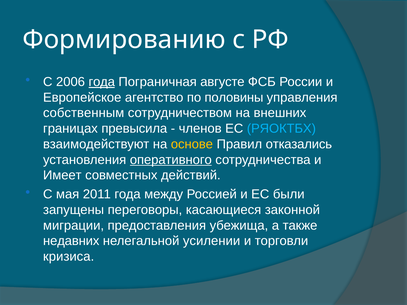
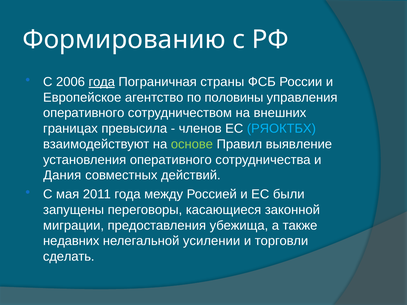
августе: августе -> страны (222, 82)
собственным: собственным -> оперативного (84, 113)
основе colour: yellow -> light green (192, 144)
отказались: отказались -> выявление (299, 144)
оперативного underline: present -> none (171, 160)
Имеет: Имеет -> Дания (62, 175)
кризиса: кризиса -> сделать (69, 257)
